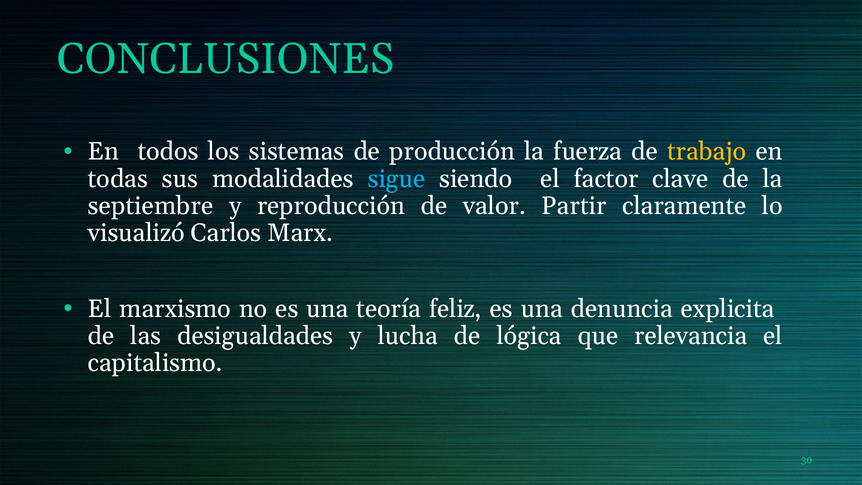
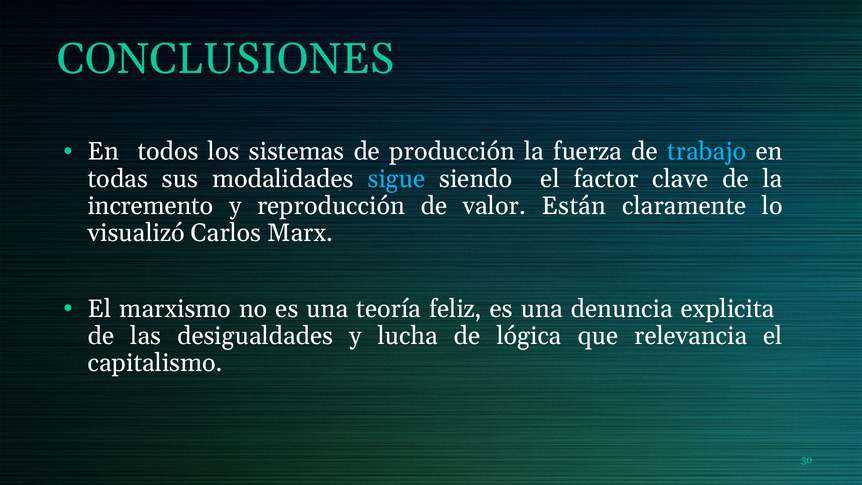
trabajo colour: yellow -> light blue (707, 152)
septiembre: septiembre -> incremento (151, 206)
Partir: Partir -> Están (574, 206)
